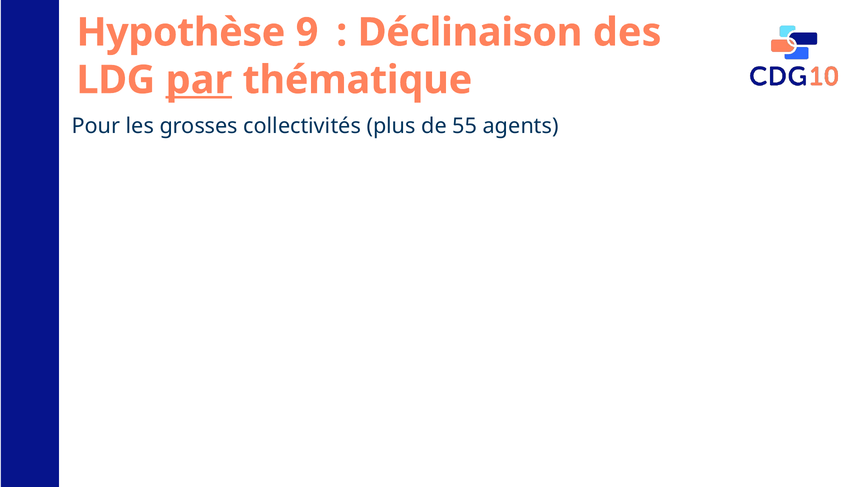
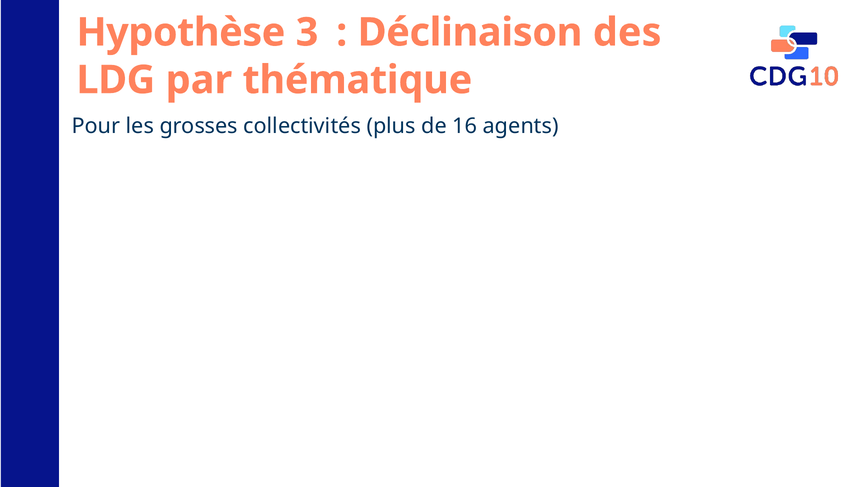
9: 9 -> 3 (307, 32)
par underline: present -> none (199, 80)
55: 55 -> 16 (465, 126)
